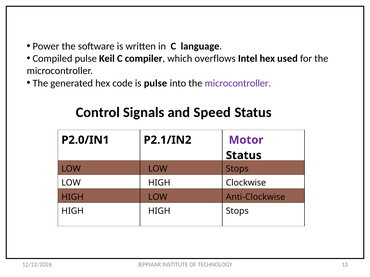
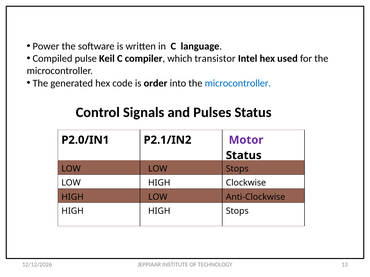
overflows: overflows -> transistor (215, 59)
is pulse: pulse -> order (156, 83)
microcontroller colour: purple -> blue (238, 83)
Speed: Speed -> Pulses (212, 113)
